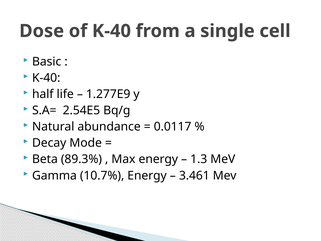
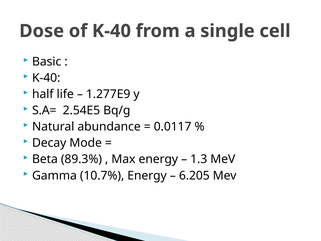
3.461: 3.461 -> 6.205 (194, 175)
